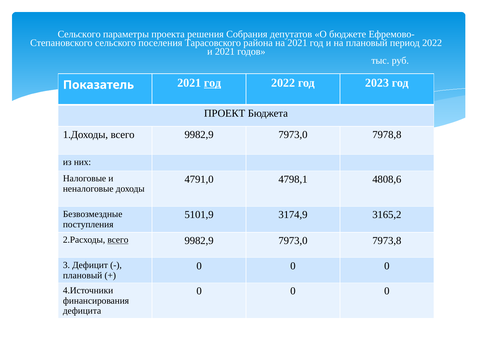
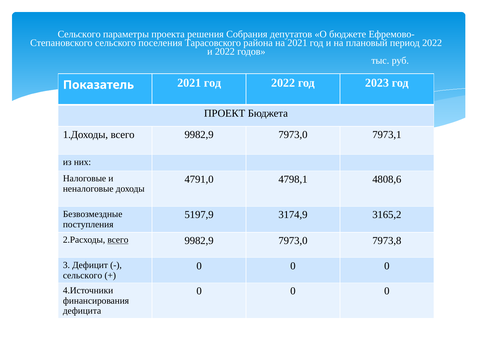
и 2021: 2021 -> 2022 (225, 52)
год underline: present -> none (212, 83)
7978,8: 7978,8 -> 7973,1 (387, 135)
5101,9: 5101,9 -> 5197,9 (199, 215)
плановый: плановый -> сельского (83, 275)
